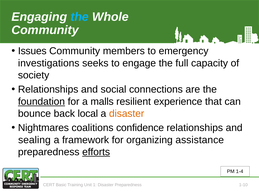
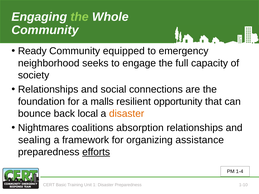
the colour: light blue -> light green (80, 17)
Issues: Issues -> Ready (32, 51)
members: members -> equipped (124, 51)
investigations: investigations -> neighborhood (49, 63)
foundation underline: present -> none (41, 102)
experience: experience -> opportunity (178, 102)
confidence: confidence -> absorption (140, 128)
